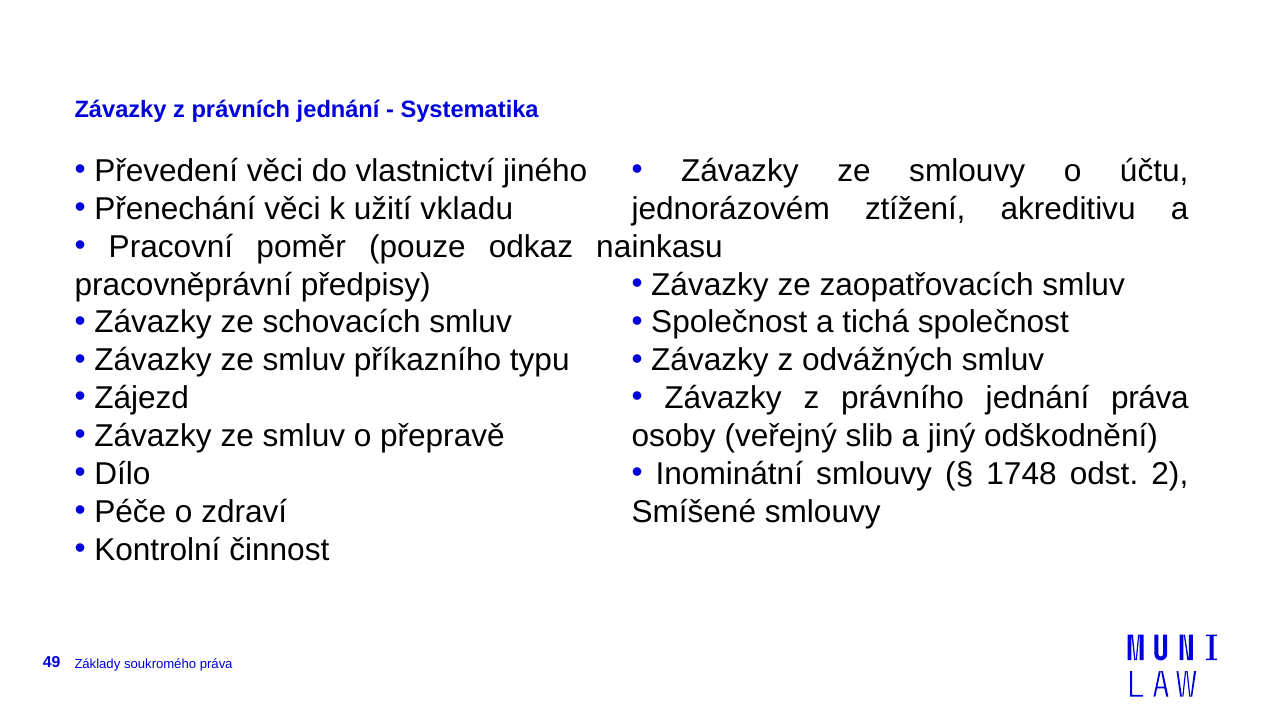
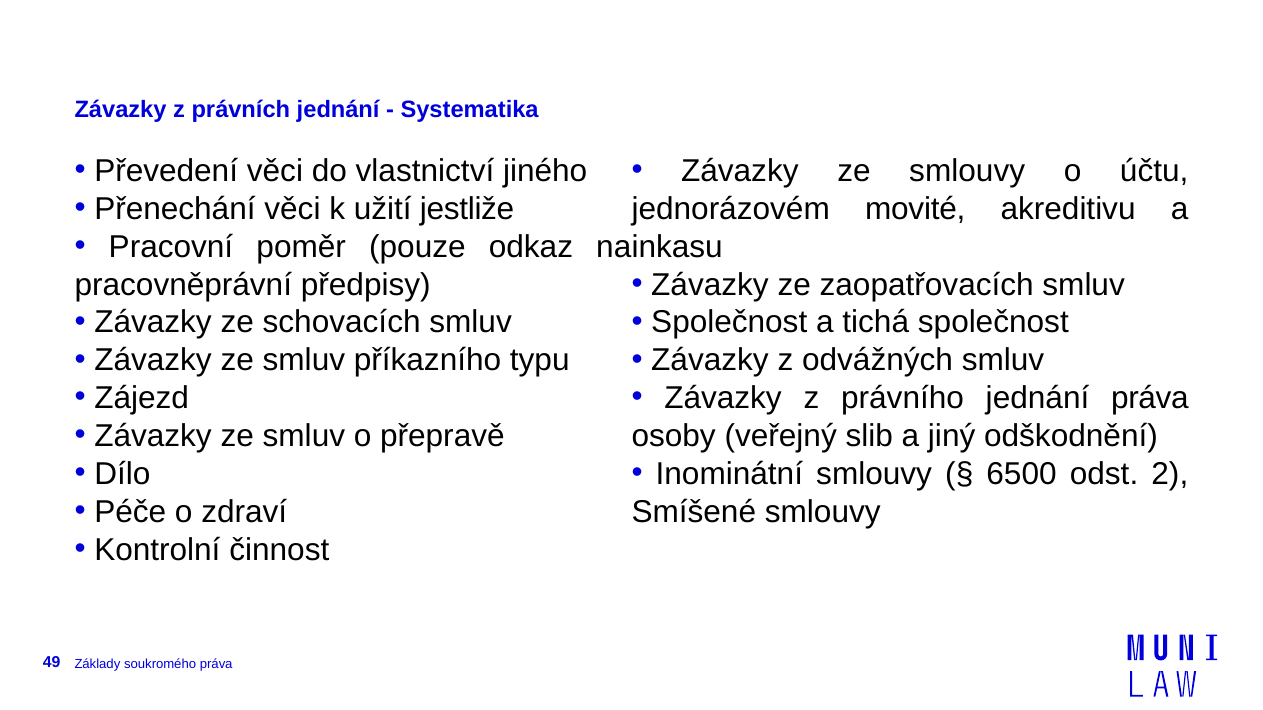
vkladu: vkladu -> jestliže (467, 209)
ztížení: ztížení -> movité (915, 209)
1748: 1748 -> 6500 (1022, 474)
